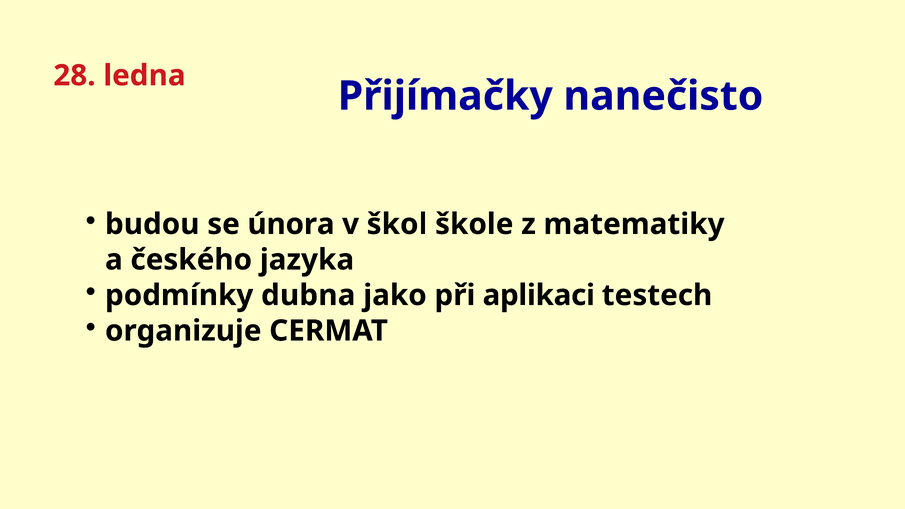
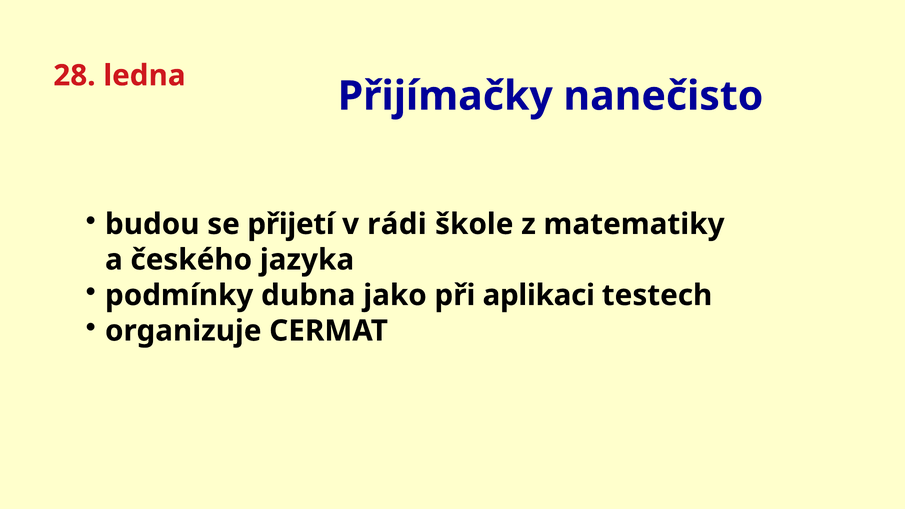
února: února -> přijetí (291, 224)
škol: škol -> rádi (397, 224)
